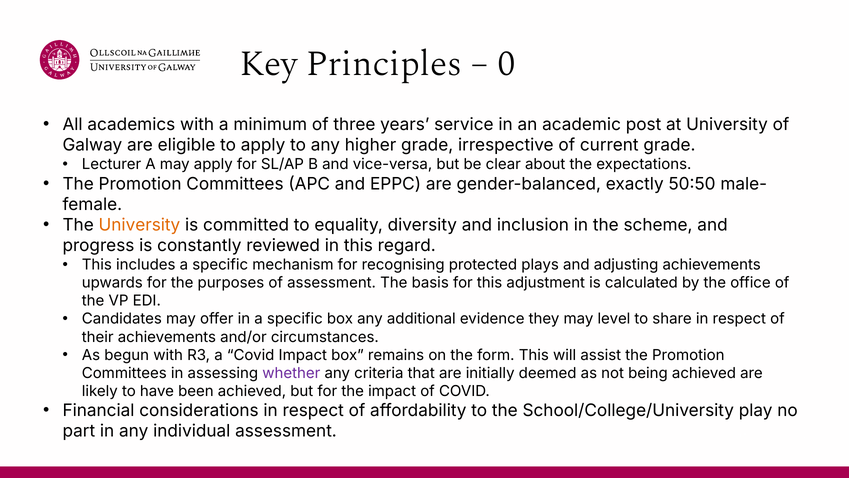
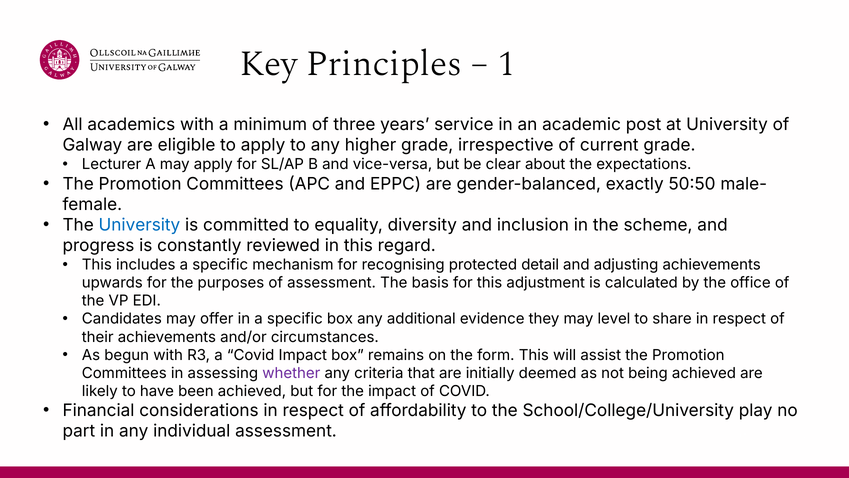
0: 0 -> 1 (506, 64)
University colour: orange -> blue (139, 225)
plays: plays -> detail (540, 265)
